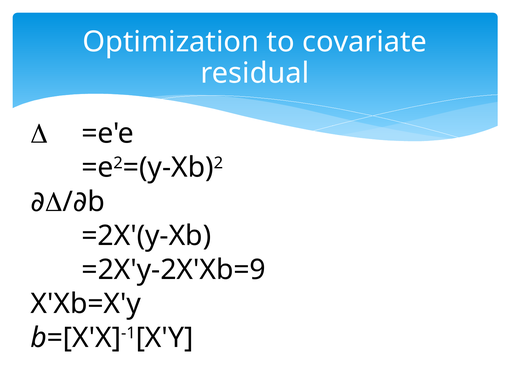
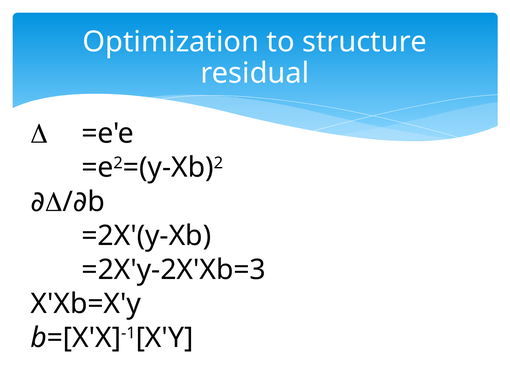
covariate: covariate -> structure (365, 42)
=2X'y-2X'Xb=9: =2X'y-2X'Xb=9 -> =2X'y-2X'Xb=3 (174, 269)
